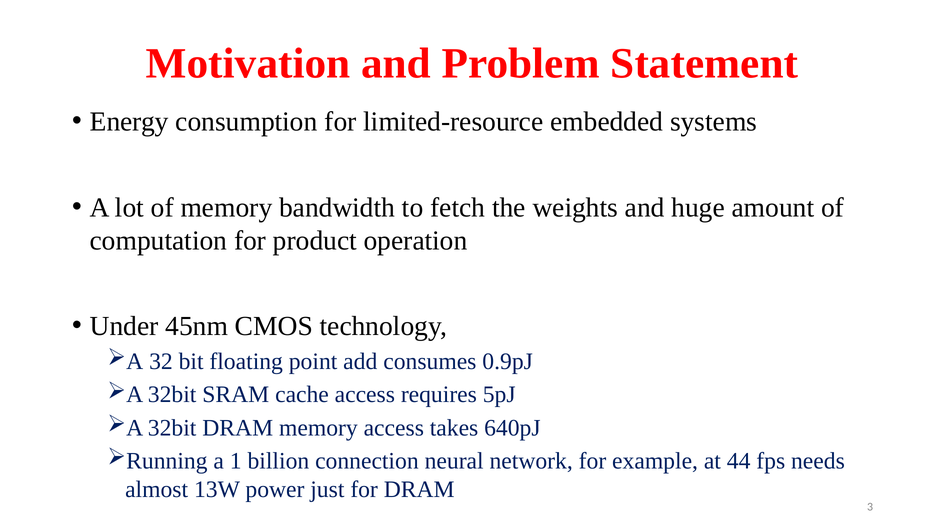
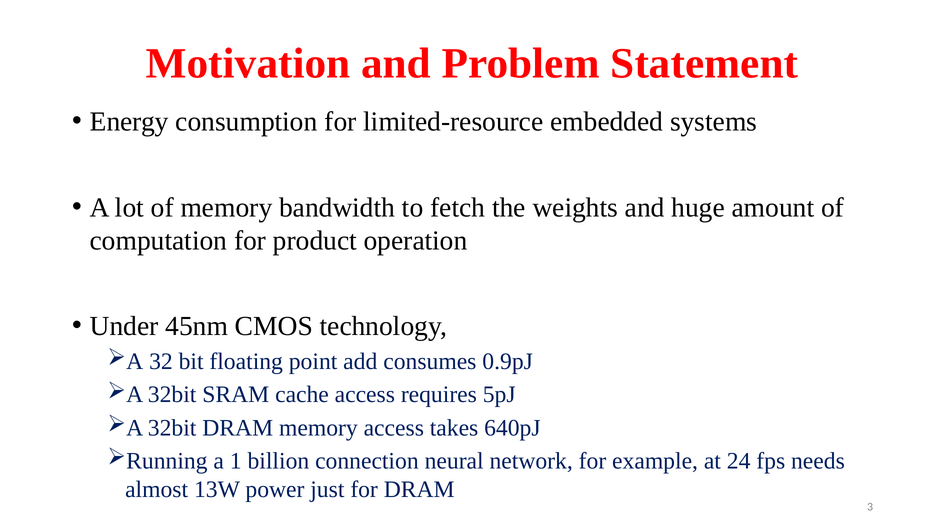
44: 44 -> 24 (739, 462)
